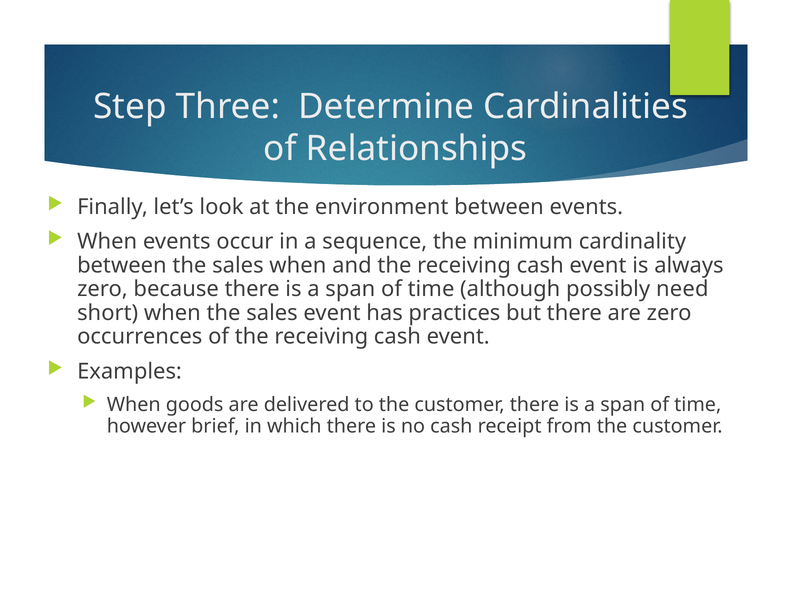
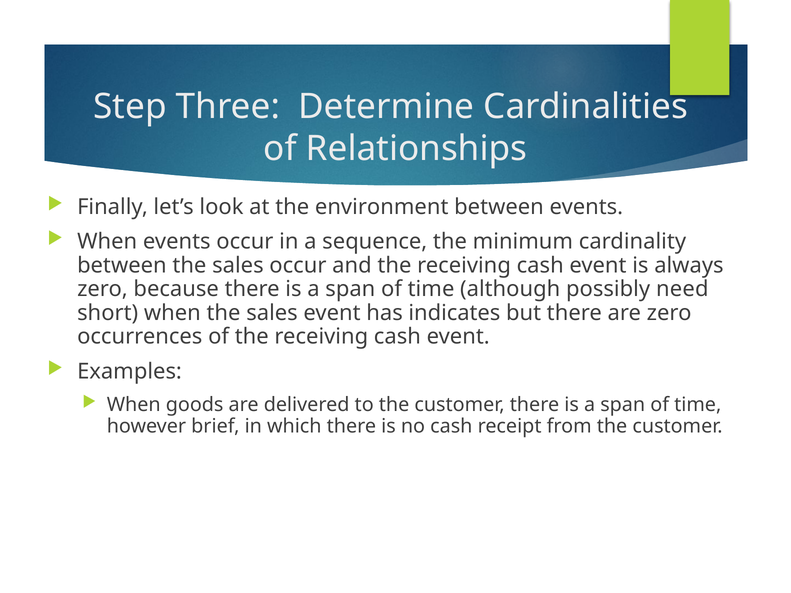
sales when: when -> occur (298, 265)
practices: practices -> indicates (454, 313)
